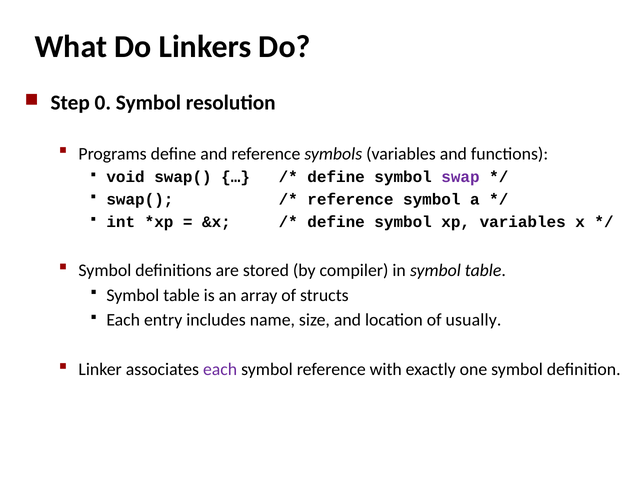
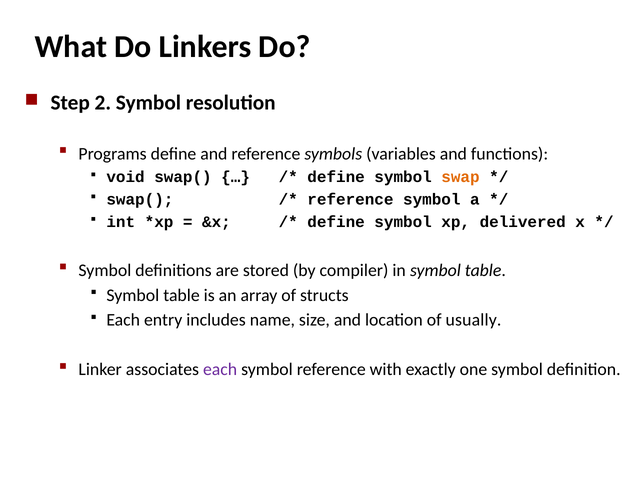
0: 0 -> 2 (103, 103)
swap colour: purple -> orange (460, 177)
xp variables: variables -> delivered (523, 222)
